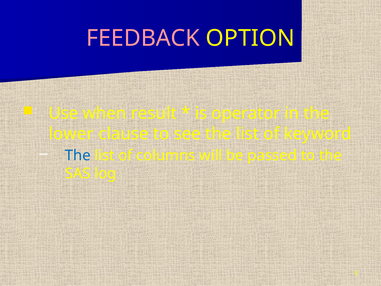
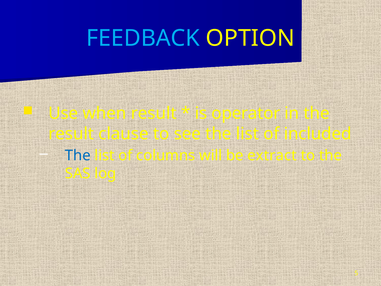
FEEDBACK colour: pink -> light blue (143, 38)
lower: lower -> result (71, 134)
keyword: keyword -> included (318, 134)
passed: passed -> extract (272, 155)
